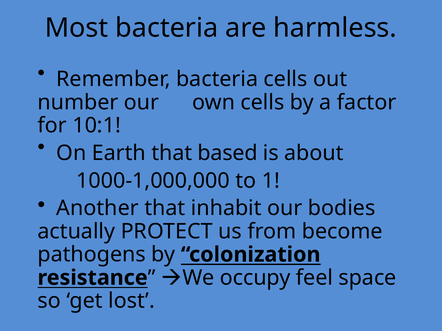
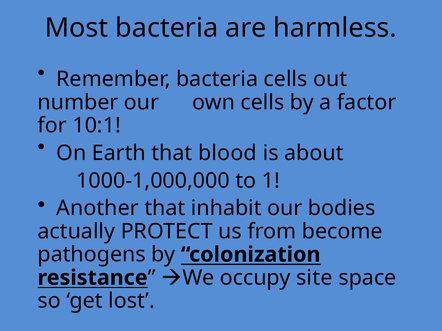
based: based -> blood (227, 153)
feel: feel -> site (314, 278)
